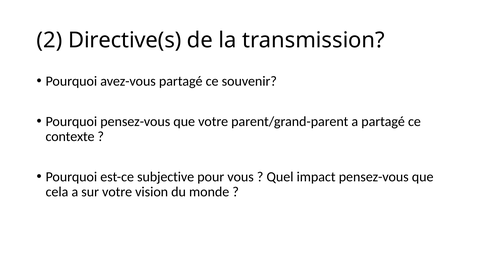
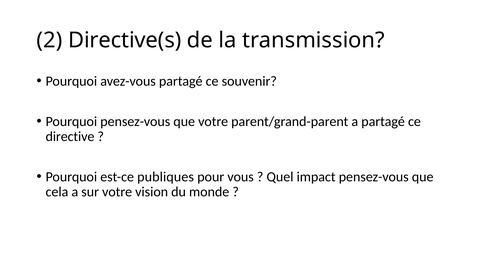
contexte: contexte -> directive (70, 137)
subjective: subjective -> publiques (166, 177)
